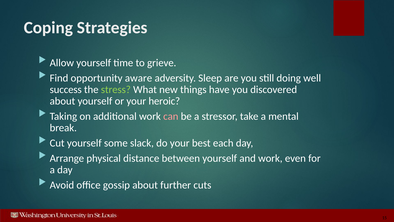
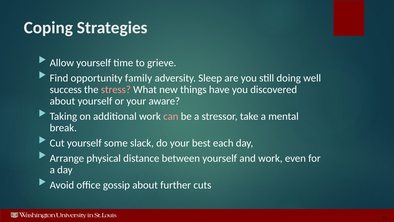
aware: aware -> family (139, 78)
stress colour: light green -> pink (116, 89)
heroic: heroic -> aware (164, 101)
